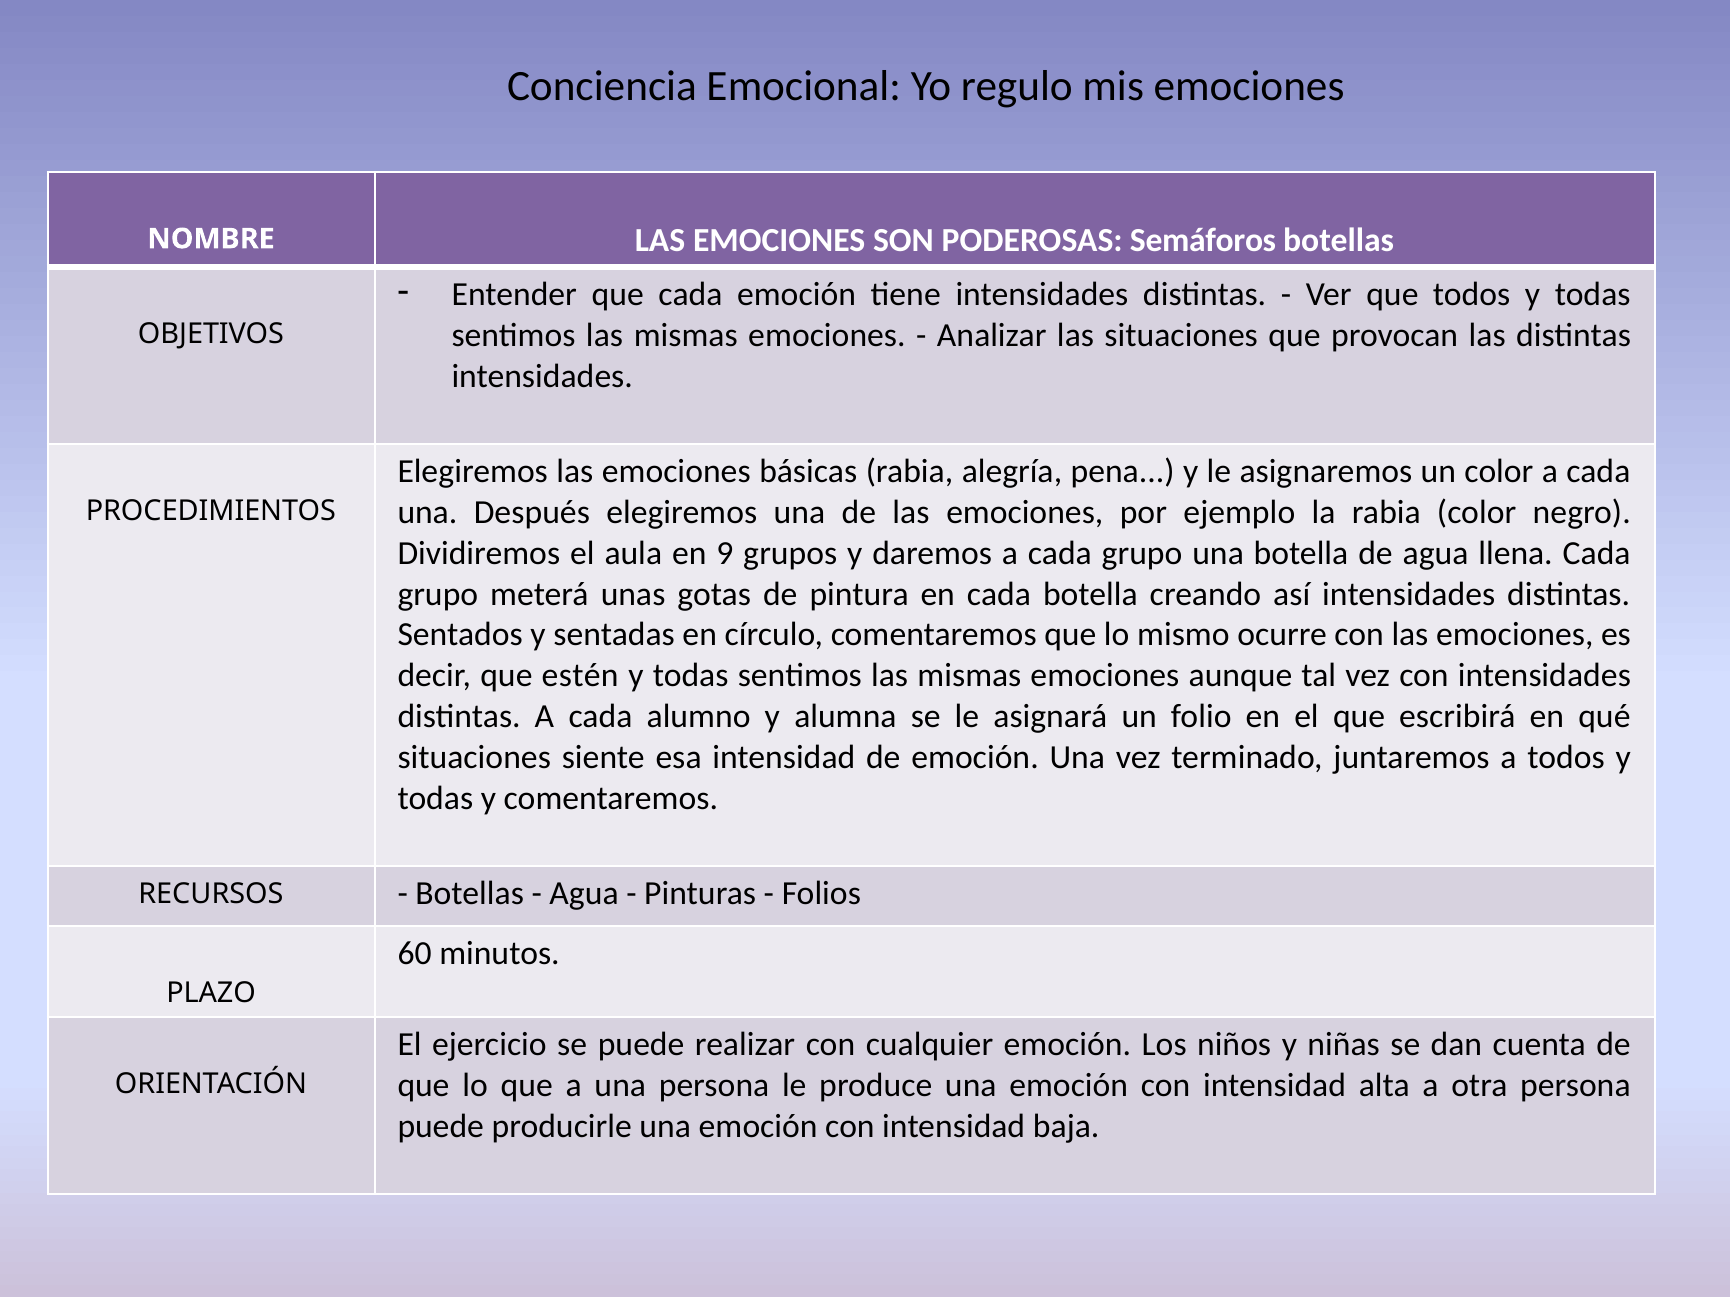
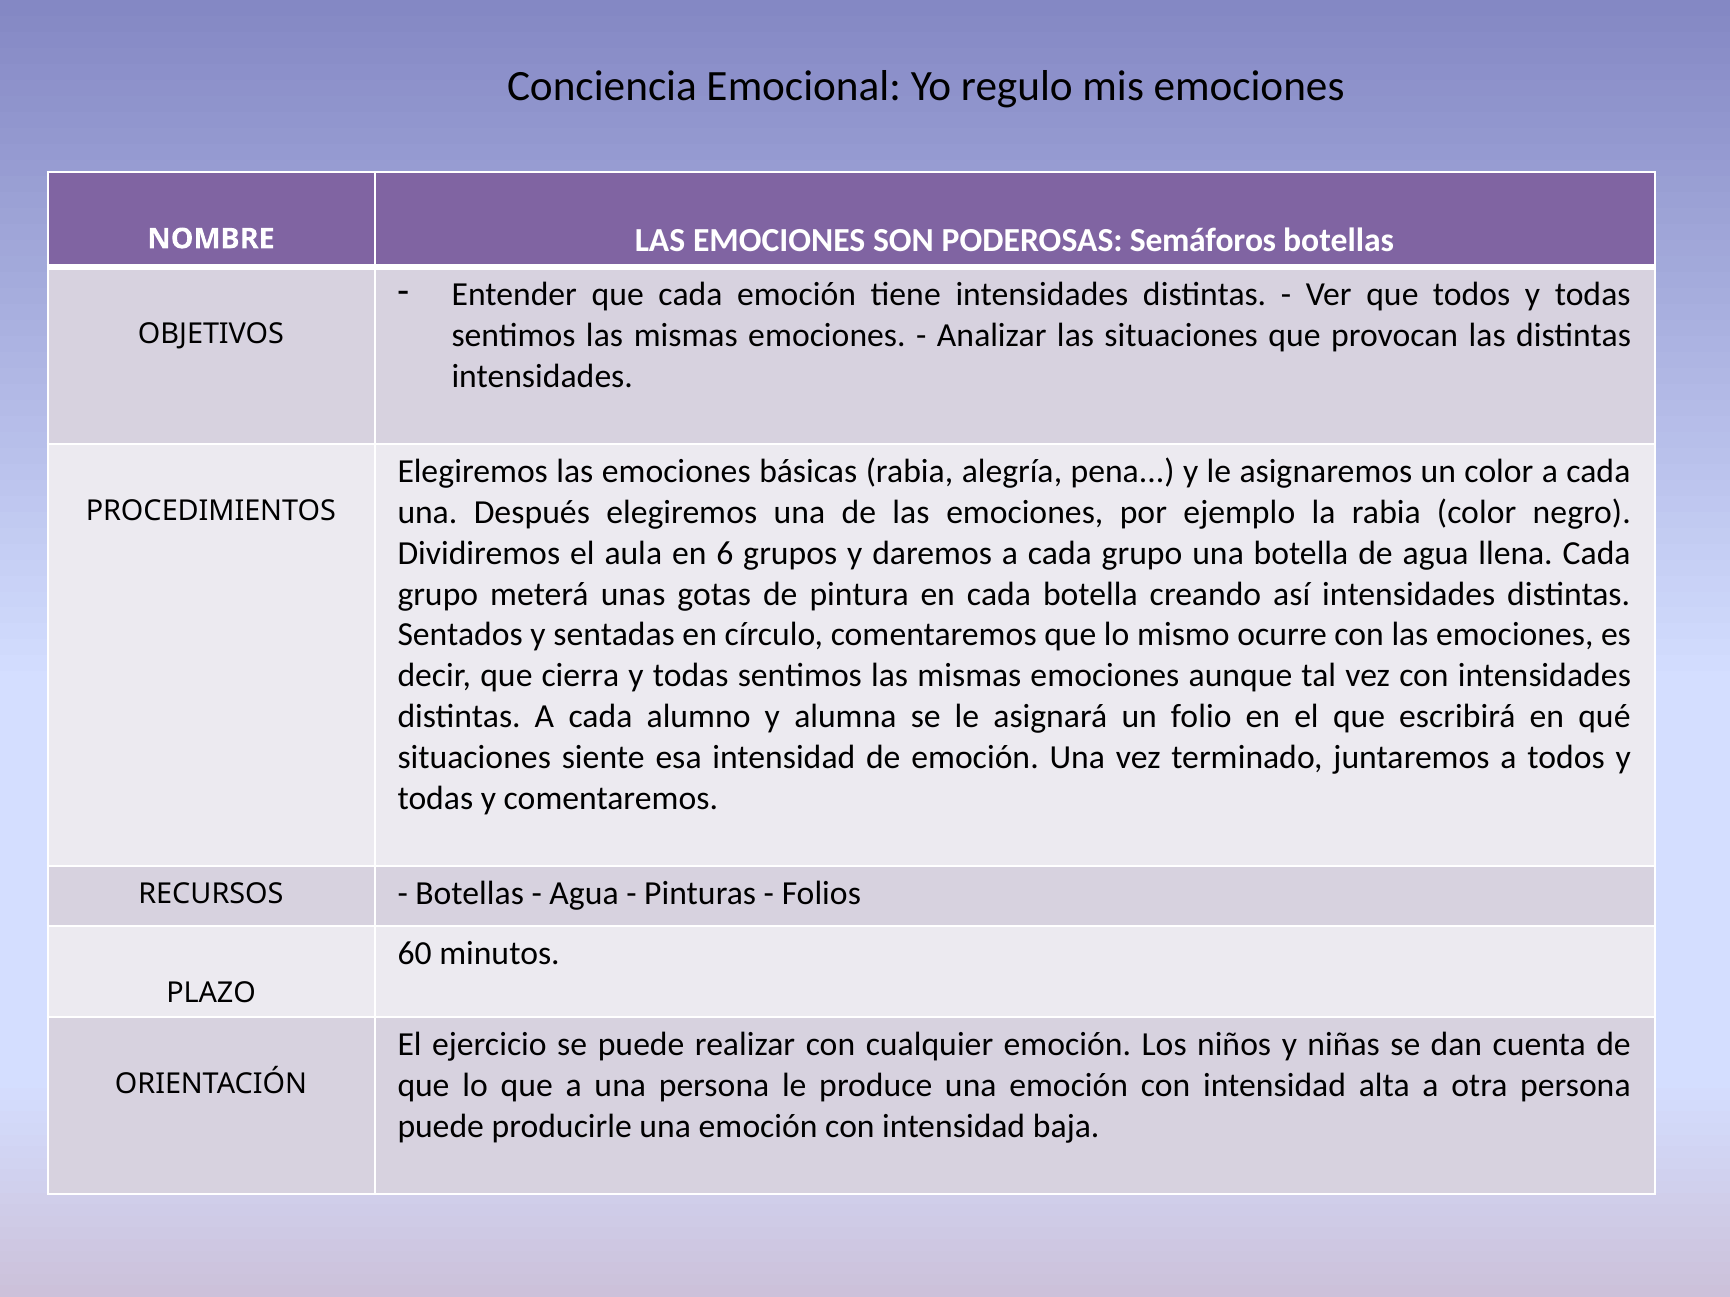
9: 9 -> 6 (725, 553)
estén: estén -> cierra (580, 676)
